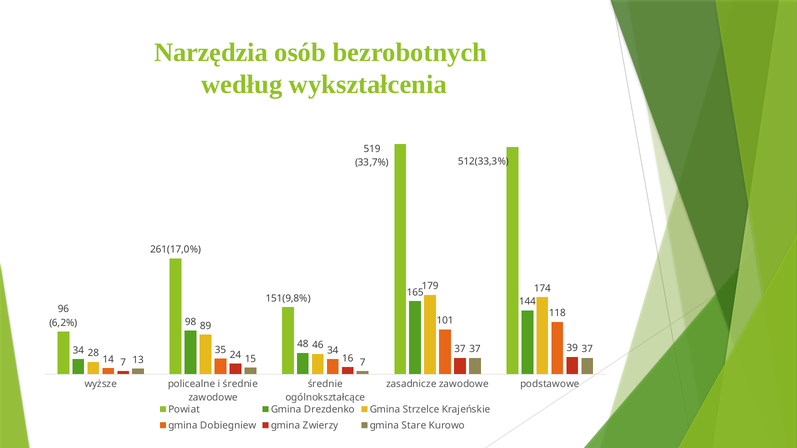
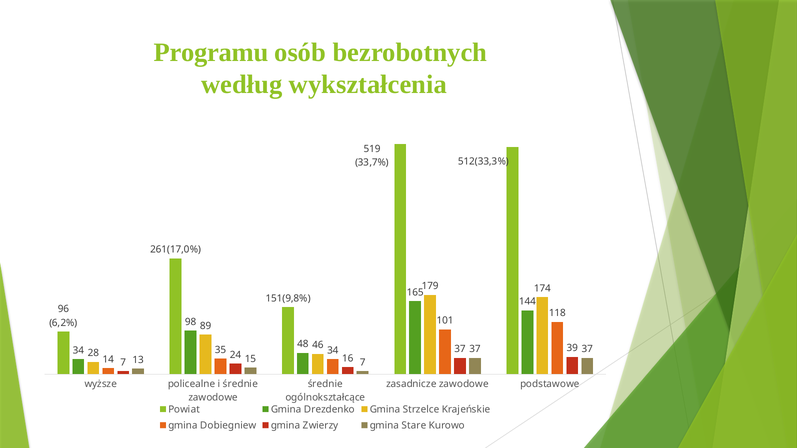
Narzędzia: Narzędzia -> Programu (211, 53)
